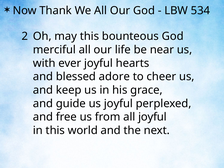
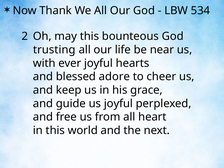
merciful: merciful -> trusting (54, 50)
all joyful: joyful -> heart (152, 117)
